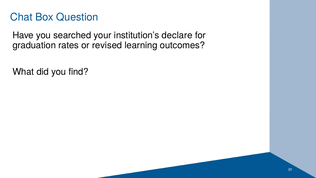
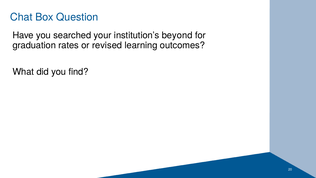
declare: declare -> beyond (177, 35)
